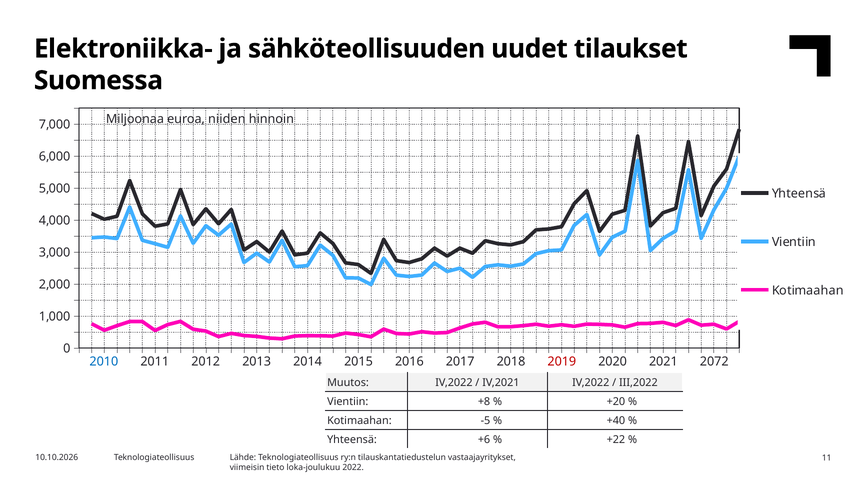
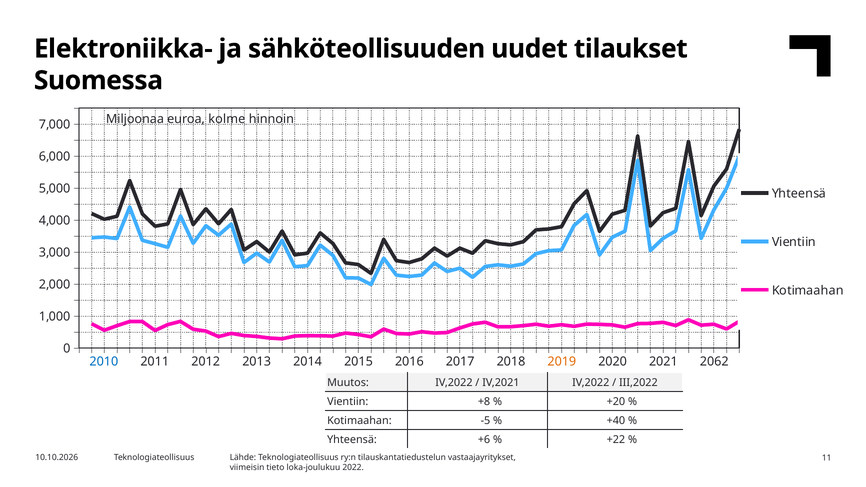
niiden: niiden -> kolme (227, 119)
2019 colour: red -> orange (562, 362)
2072: 2072 -> 2062 (714, 362)
